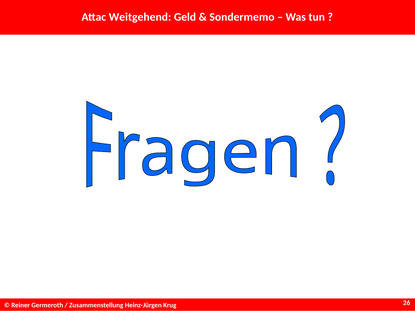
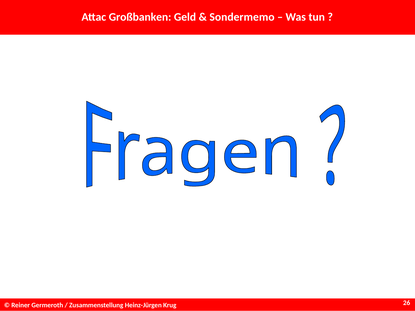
Weitgehend: Weitgehend -> Großbanken (140, 17)
